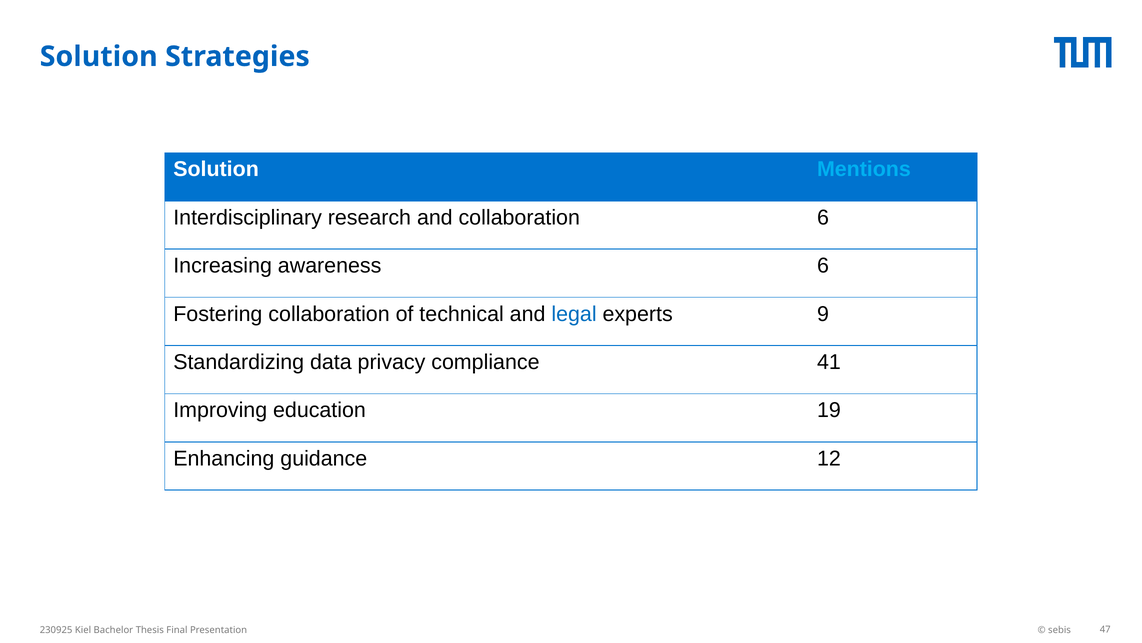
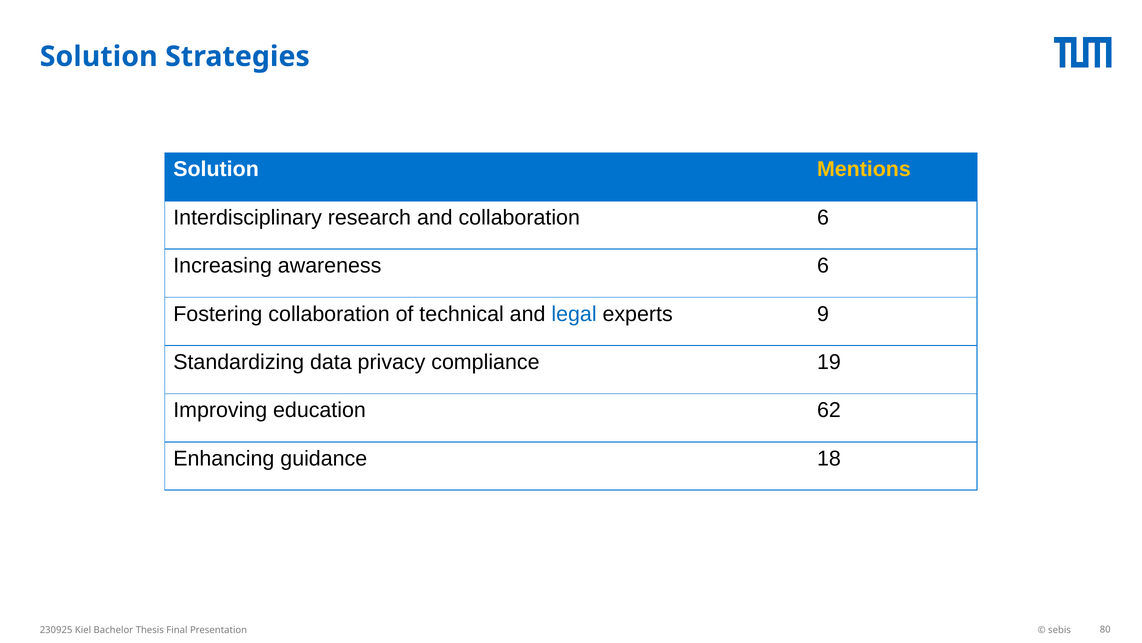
Mentions colour: light blue -> yellow (864, 169)
41: 41 -> 19 (829, 362)
19: 19 -> 62 (829, 410)
12: 12 -> 18 (829, 458)
47: 47 -> 80 (1105, 629)
